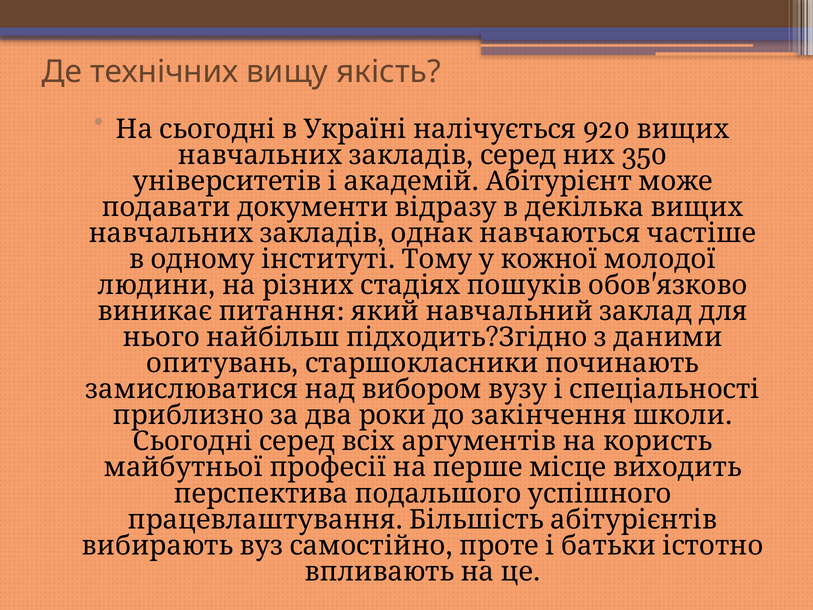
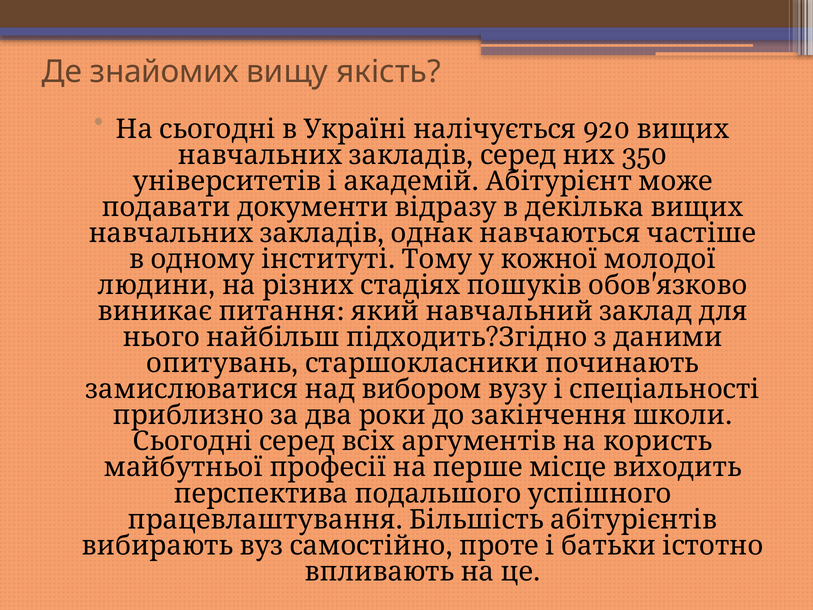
технічних: технічних -> знайомих (164, 72)
